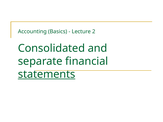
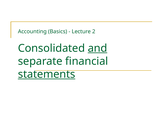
and underline: none -> present (98, 48)
